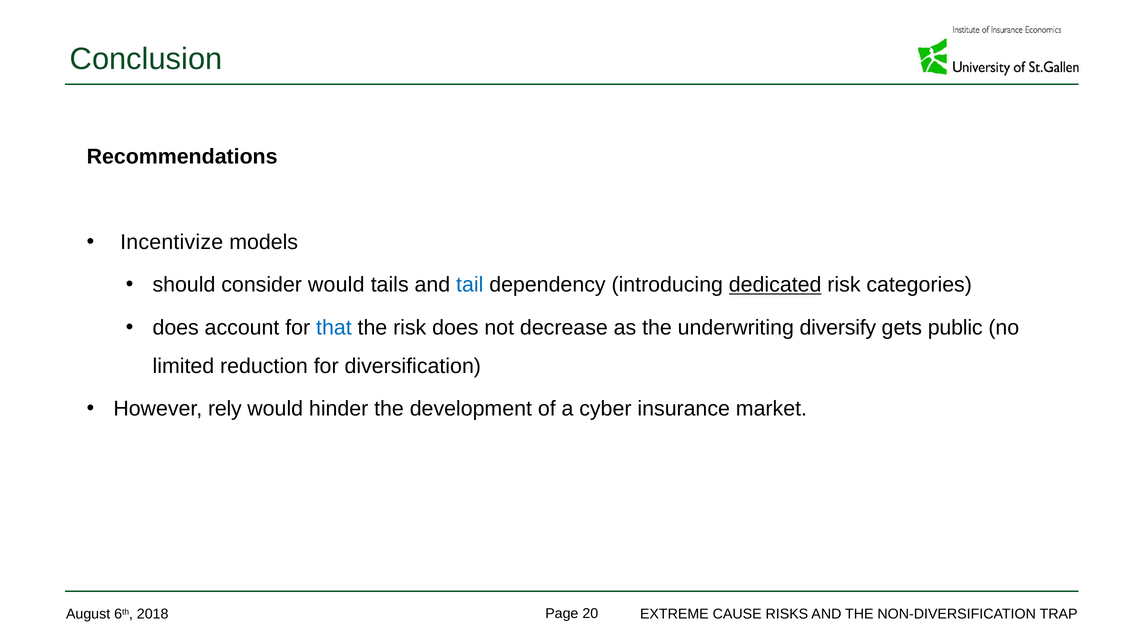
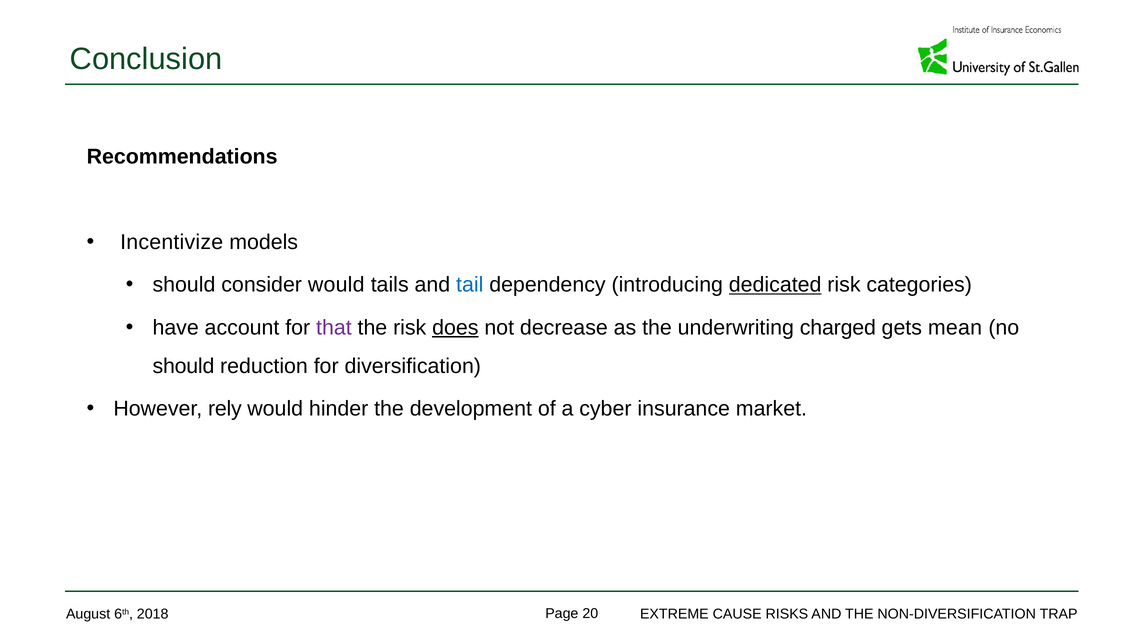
does: does -> have (176, 327)
that colour: blue -> purple (334, 327)
does underline: none -> present (455, 327)
diversify: diversify -> charged (838, 327)
public: public -> mean (955, 327)
limited: limited -> should (183, 366)
